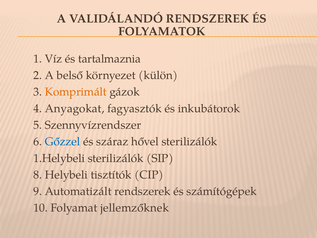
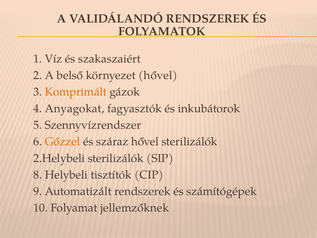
tartalmaznia: tartalmaznia -> szakaszaiért (109, 59)
környezet külön: külön -> hővel (158, 75)
Gőzzel colour: blue -> orange (63, 142)
1.Helybeli: 1.Helybeli -> 2.Helybeli (59, 158)
